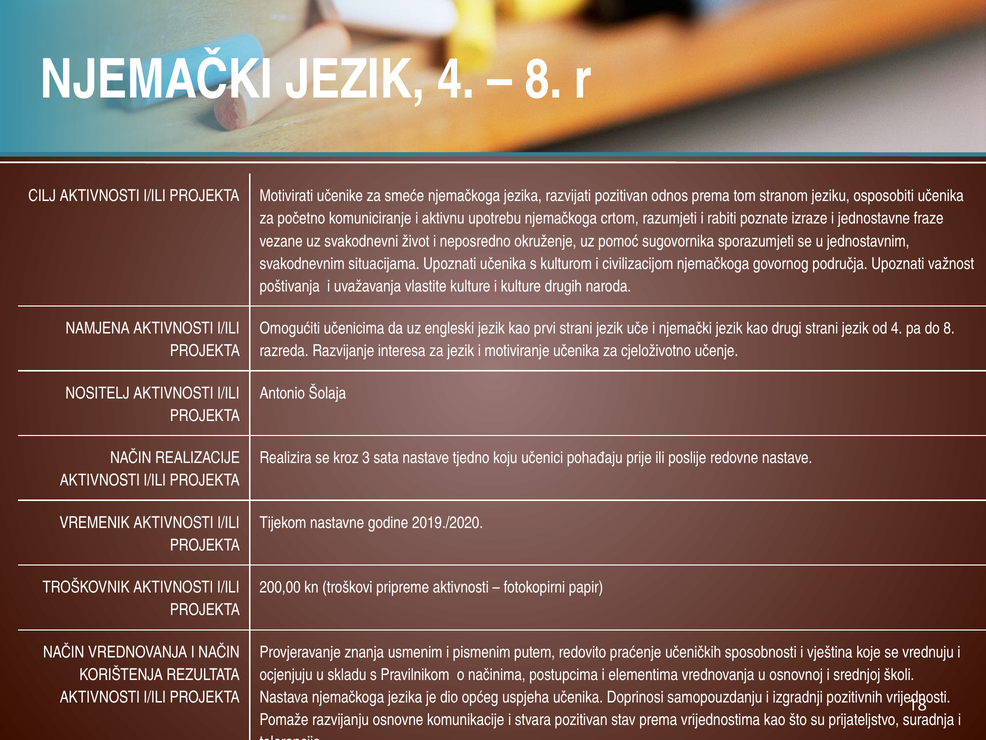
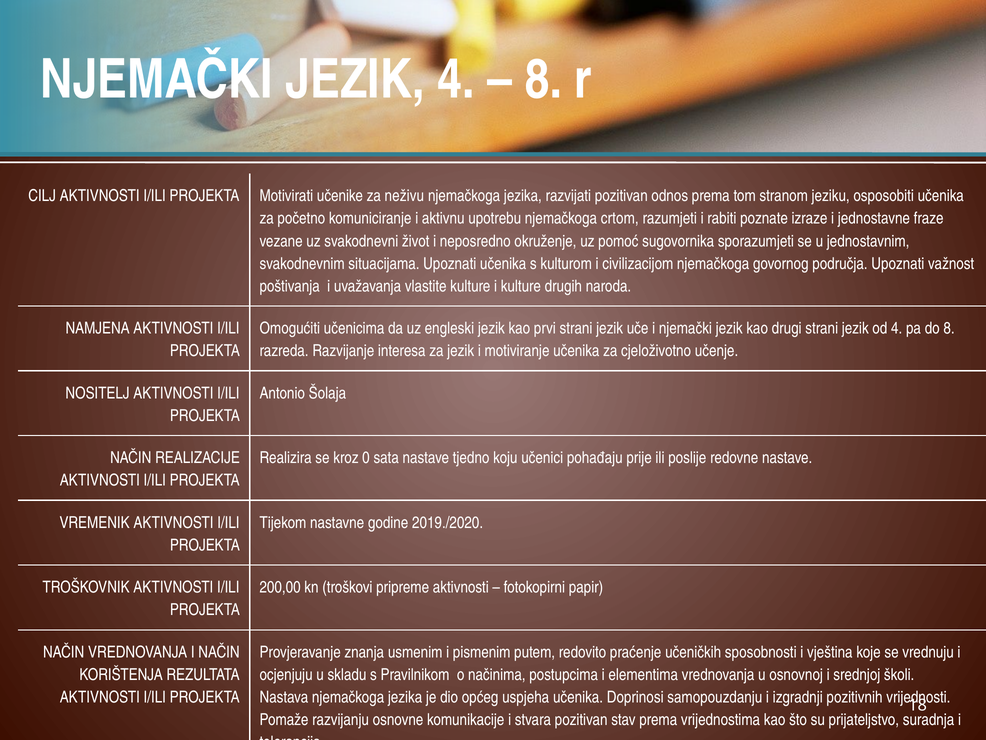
smeće: smeće -> neživu (404, 196)
3: 3 -> 0 (366, 458)
